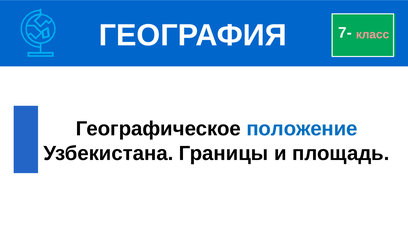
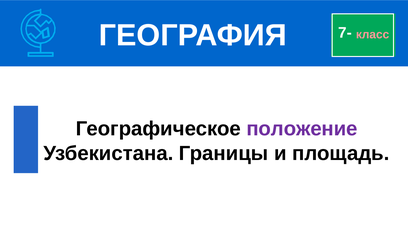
положение colour: blue -> purple (302, 129)
